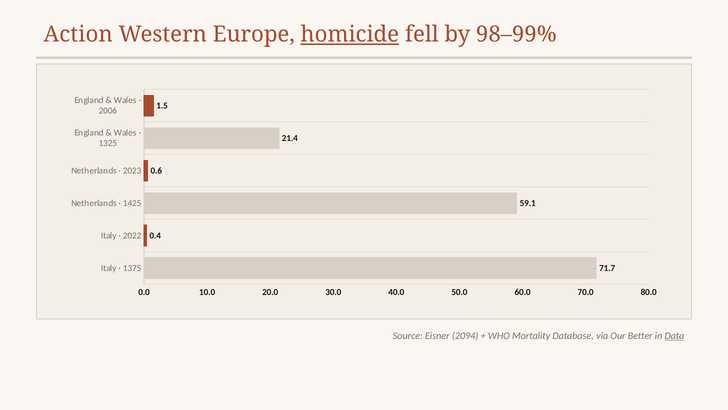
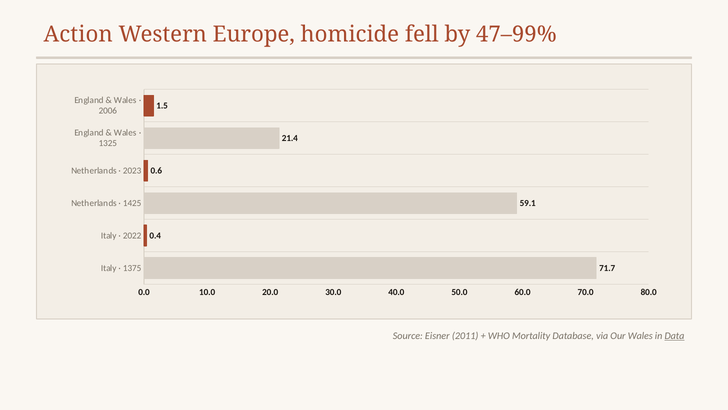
homicide underline: present -> none (350, 34)
98–99%: 98–99% -> 47–99% (516, 34)
2094: 2094 -> 2011 (465, 336)
Our Better: Better -> Wales (640, 336)
